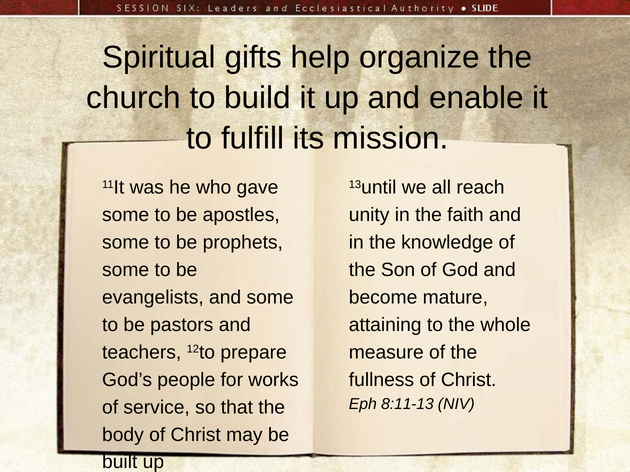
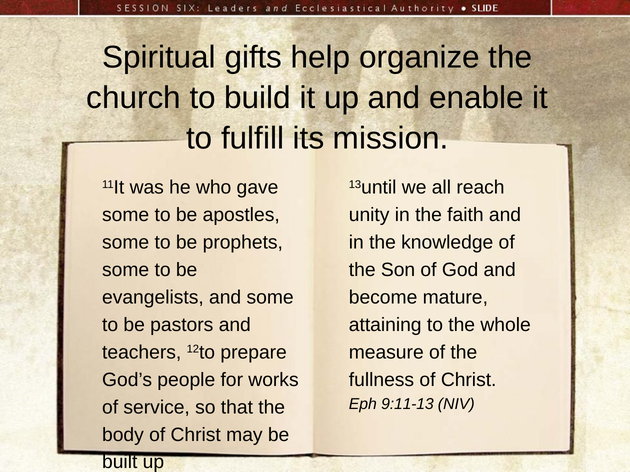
8:11-13: 8:11-13 -> 9:11-13 (407, 405)
